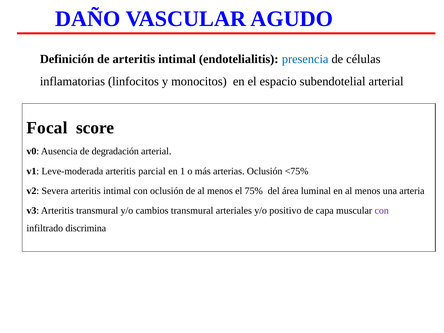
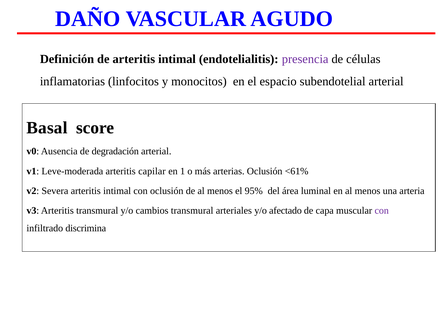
presencia colour: blue -> purple (305, 59)
Focal: Focal -> Basal (47, 128)
parcial: parcial -> capilar (152, 171)
<75%: <75% -> <61% (297, 171)
75%: 75% -> 95% (254, 191)
positivo: positivo -> afectado (285, 211)
